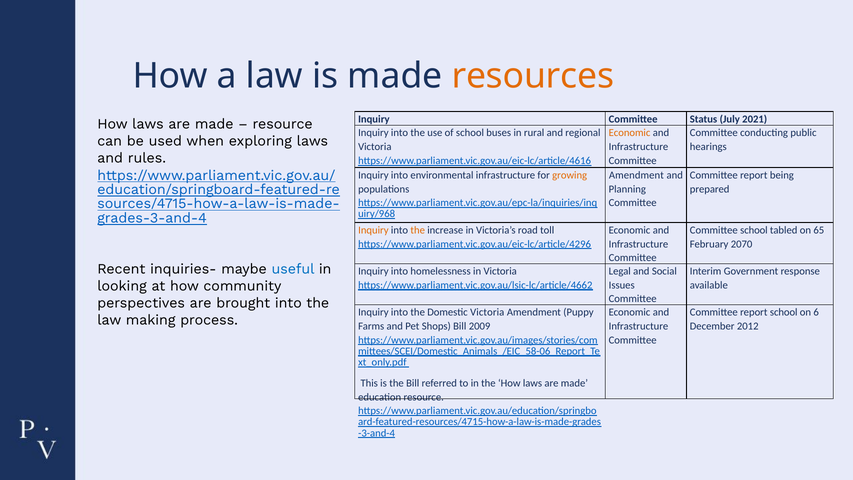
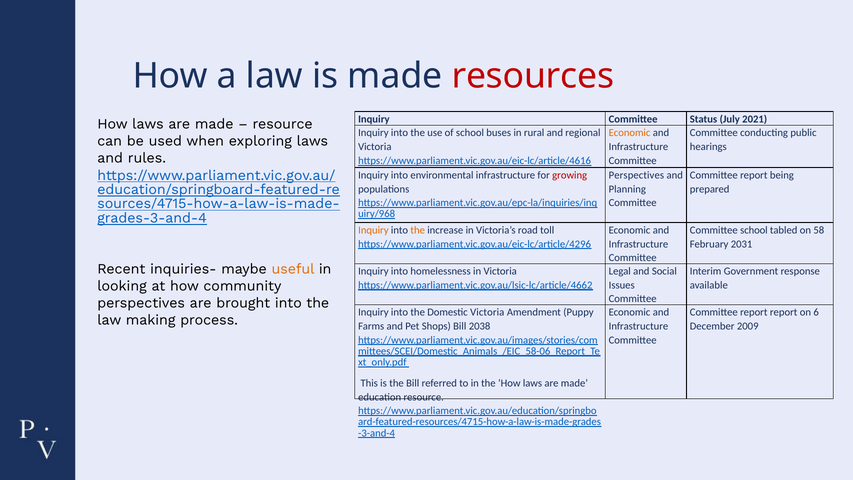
resources colour: orange -> red (533, 76)
growing colour: orange -> red (570, 175)
Amendment: Amendment -> Perspectives (636, 175)
65: 65 -> 58 (819, 230)
2070: 2070 -> 2031 (742, 244)
useful colour: blue -> orange (293, 269)
report school: school -> report (784, 312)
2009: 2009 -> 2038 (480, 326)
2012: 2012 -> 2009 (748, 326)
